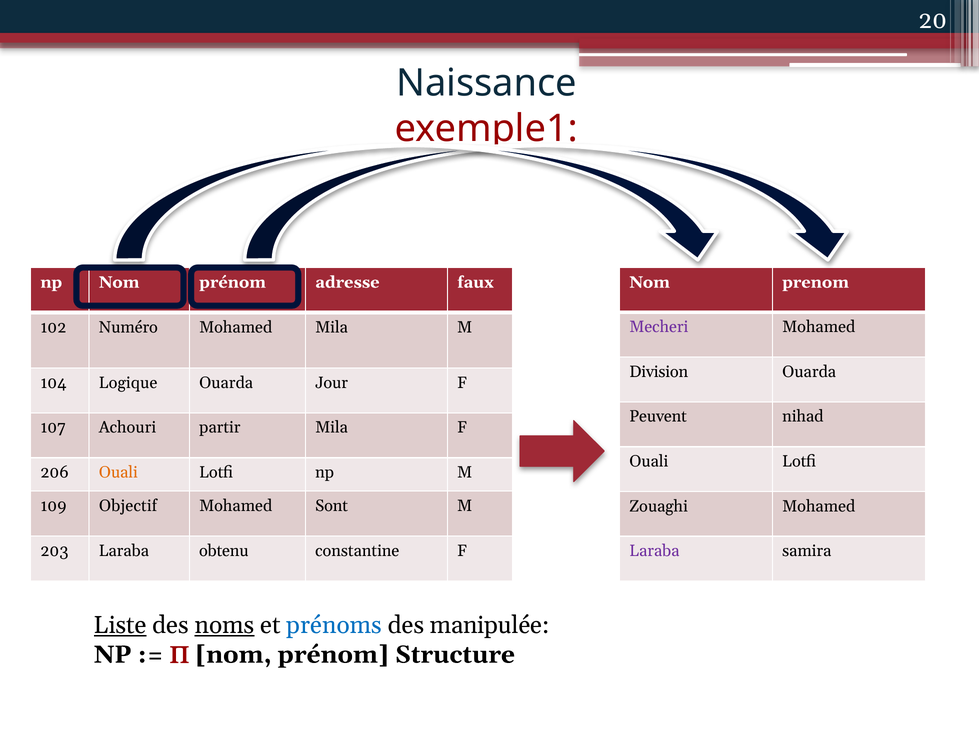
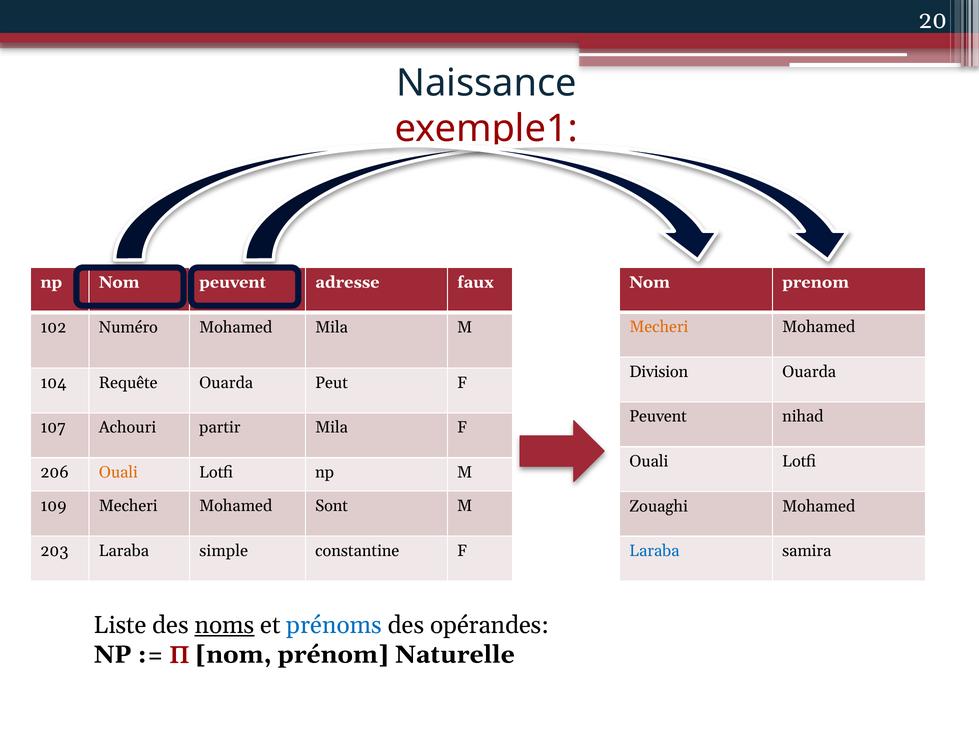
np Nom prénom: prénom -> peuvent (233, 282)
Mecheri colour: purple -> orange (659, 327)
Logique: Logique -> Requête (128, 383)
Jour: Jour -> Peut (332, 383)
109 Objectif: Objectif -> Mecheri (128, 506)
obtenu: obtenu -> simple (224, 551)
Laraba colour: purple -> blue (654, 551)
Liste underline: present -> none (120, 625)
manipulée: manipulée -> opérandes (489, 625)
Structure: Structure -> Naturelle (455, 655)
